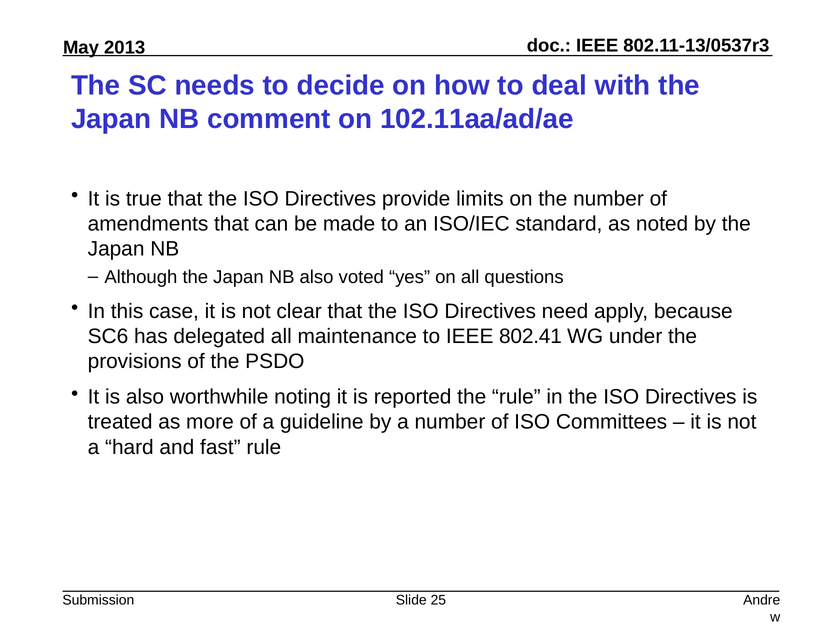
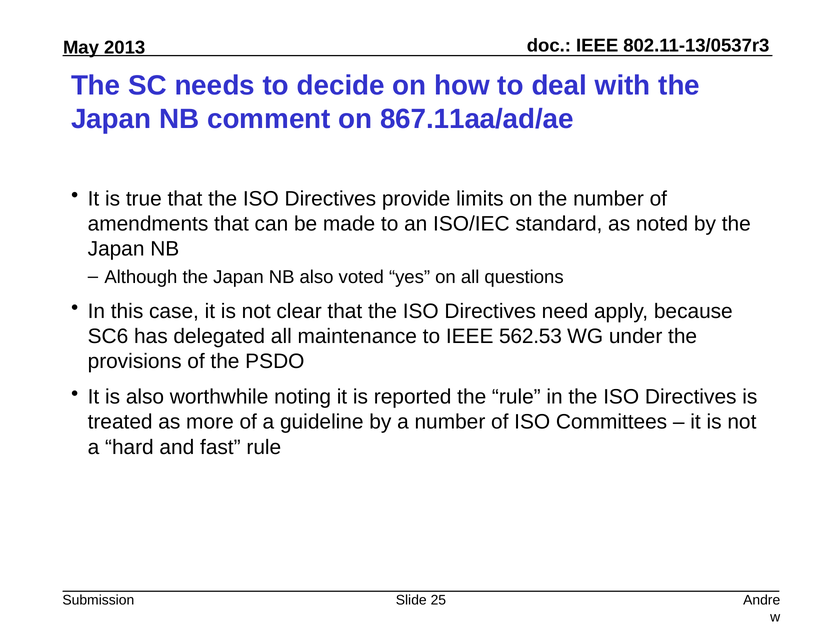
102.11aa/ad/ae: 102.11aa/ad/ae -> 867.11aa/ad/ae (477, 119)
802.41: 802.41 -> 562.53 (530, 337)
